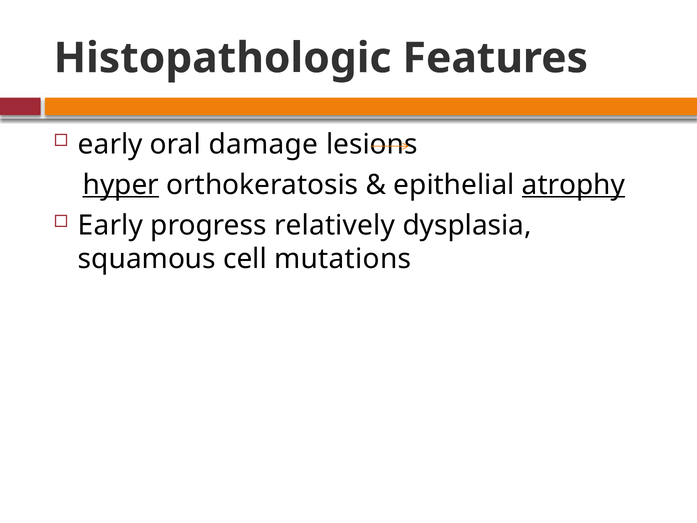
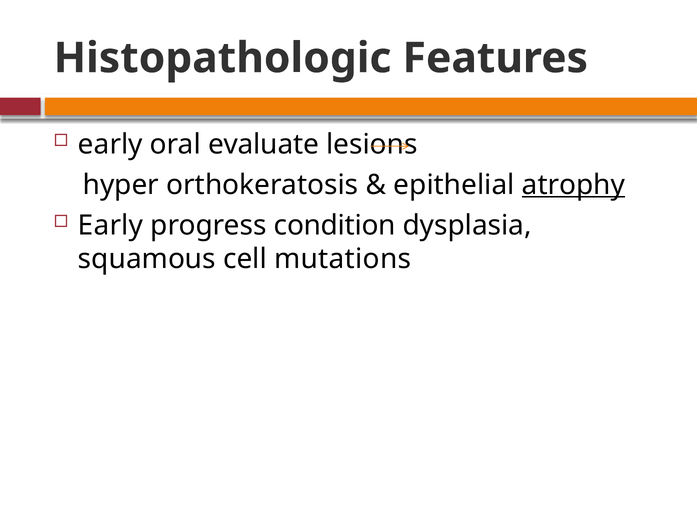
damage: damage -> evaluate (264, 144)
hyper underline: present -> none (121, 185)
relatively: relatively -> condition (335, 225)
